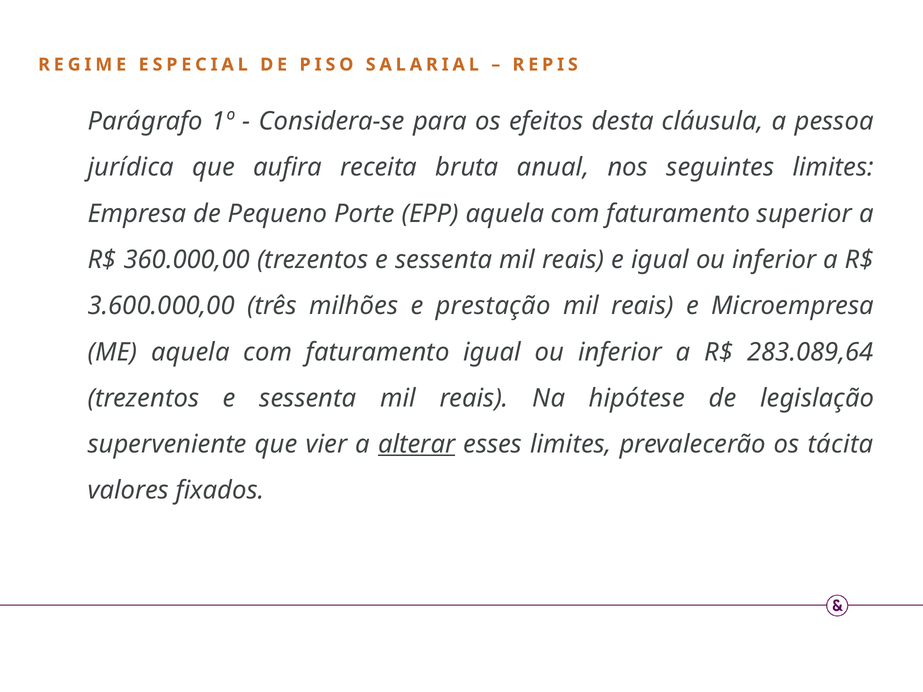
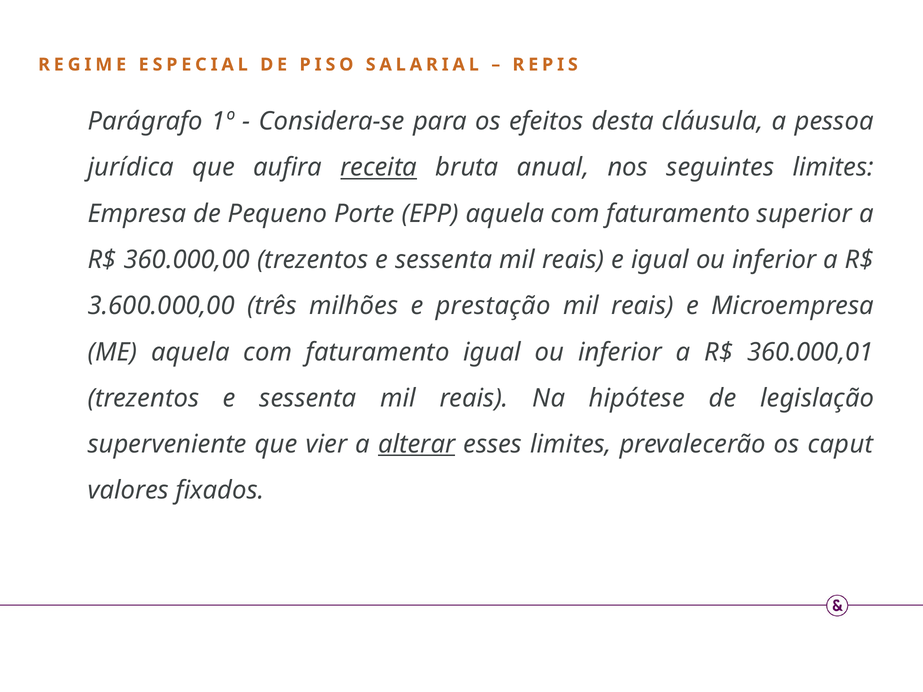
receita underline: none -> present (379, 168)
283.089,64: 283.089,64 -> 360.000,01 (810, 352)
tácita: tácita -> caput (841, 444)
